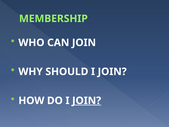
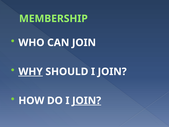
WHY underline: none -> present (31, 72)
